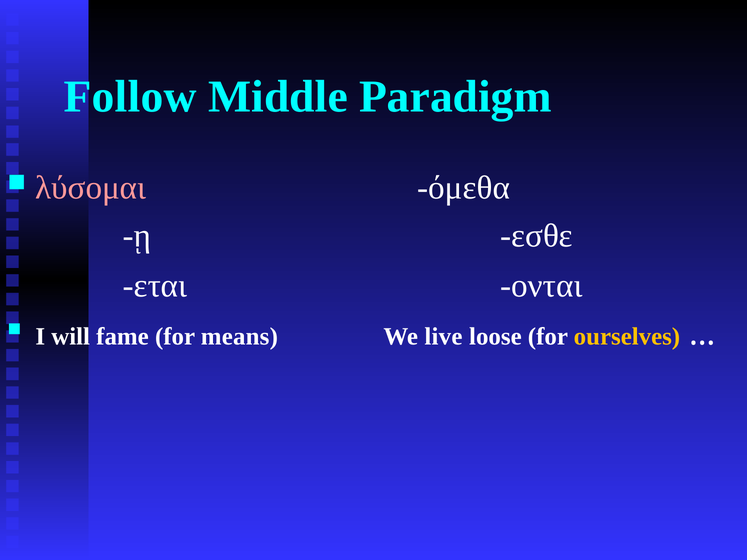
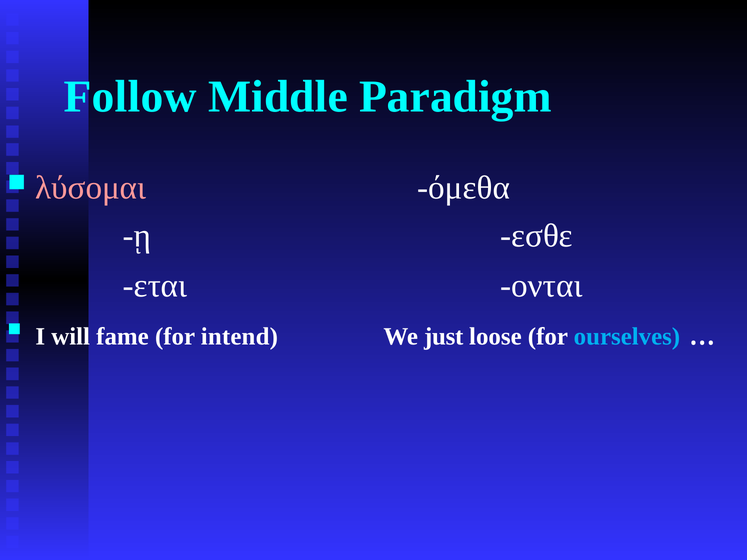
means: means -> intend (239, 337)
live: live -> just (444, 337)
ourselves colour: yellow -> light blue (627, 337)
